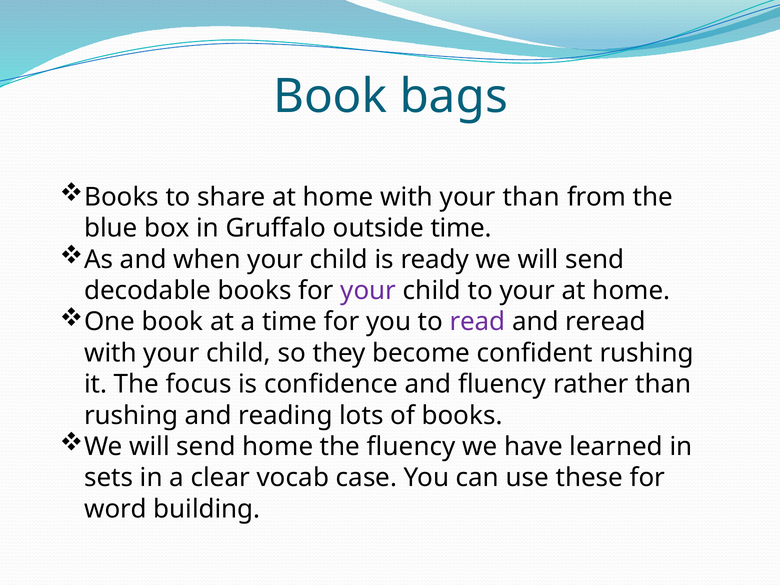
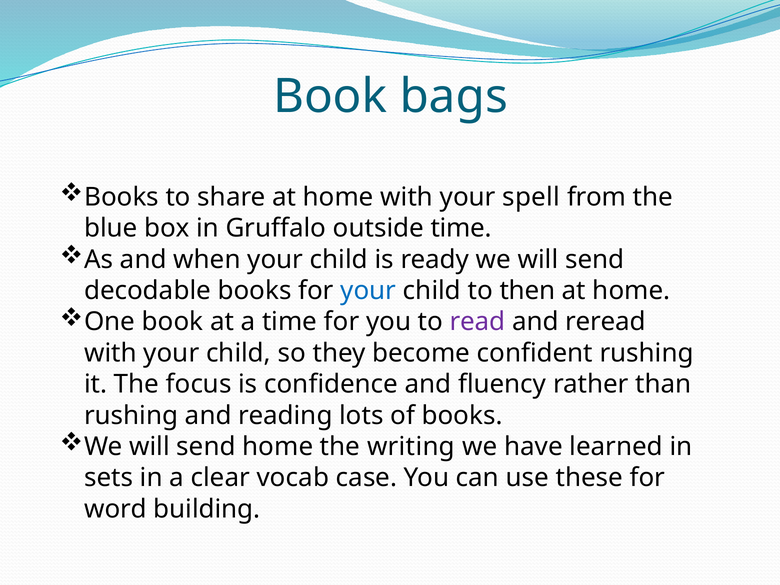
your than: than -> spell (531, 197)
your colour: purple -> blue (368, 291)
to your: your -> then (527, 291)
the fluency: fluency -> writing (411, 447)
